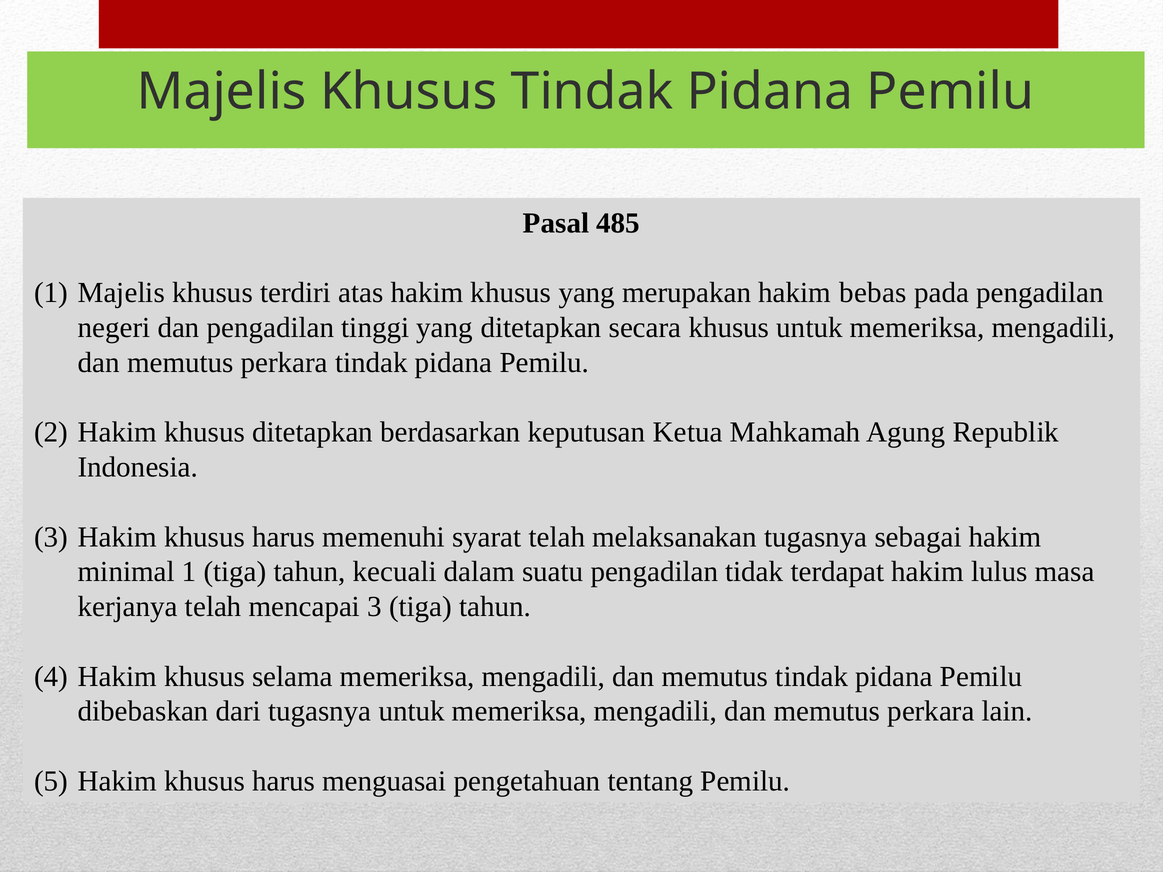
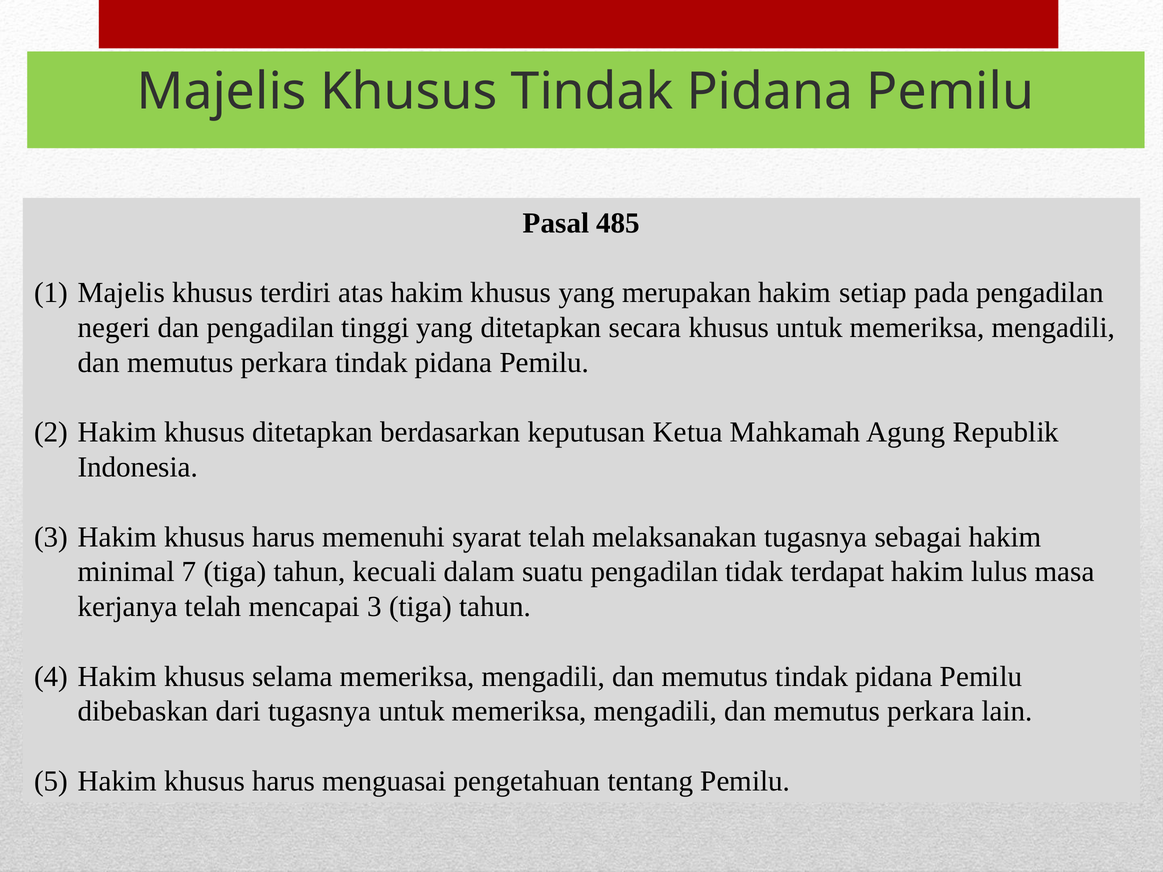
bebas: bebas -> setiap (873, 293)
minimal 1: 1 -> 7 (189, 572)
